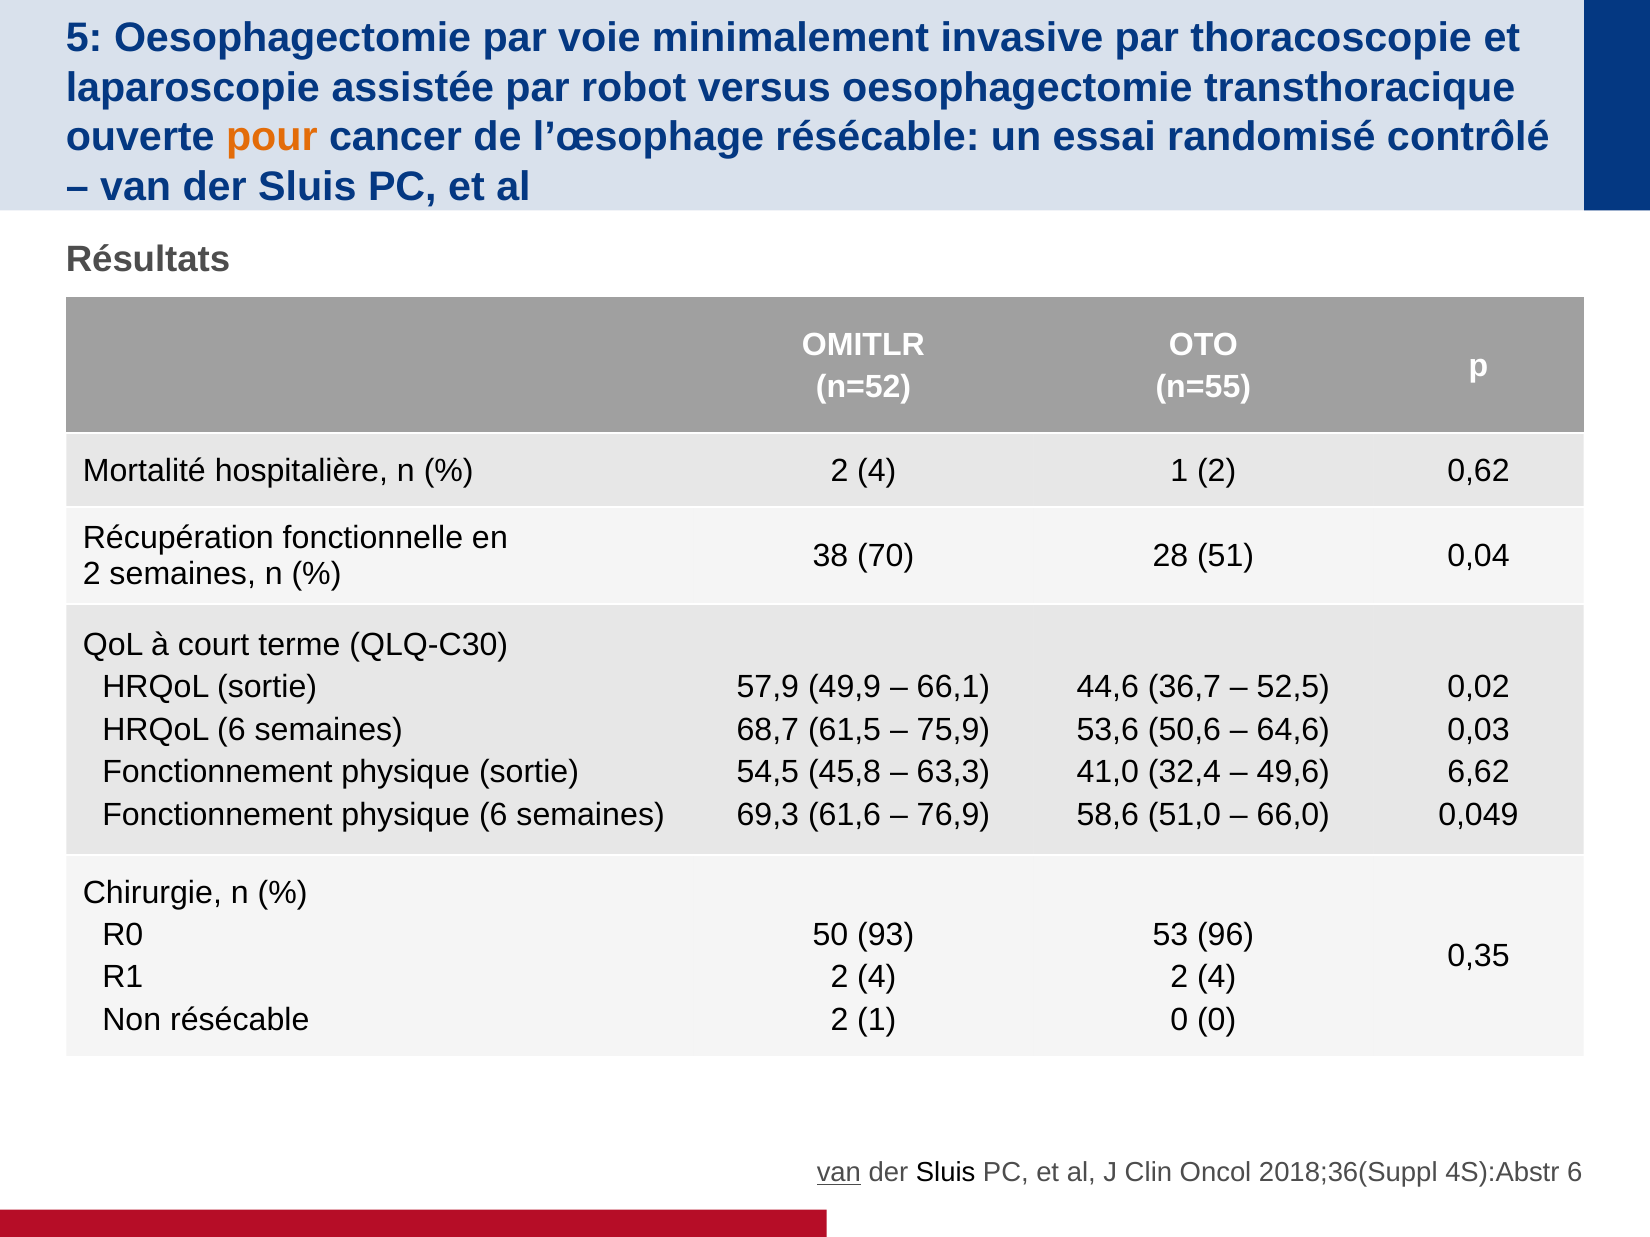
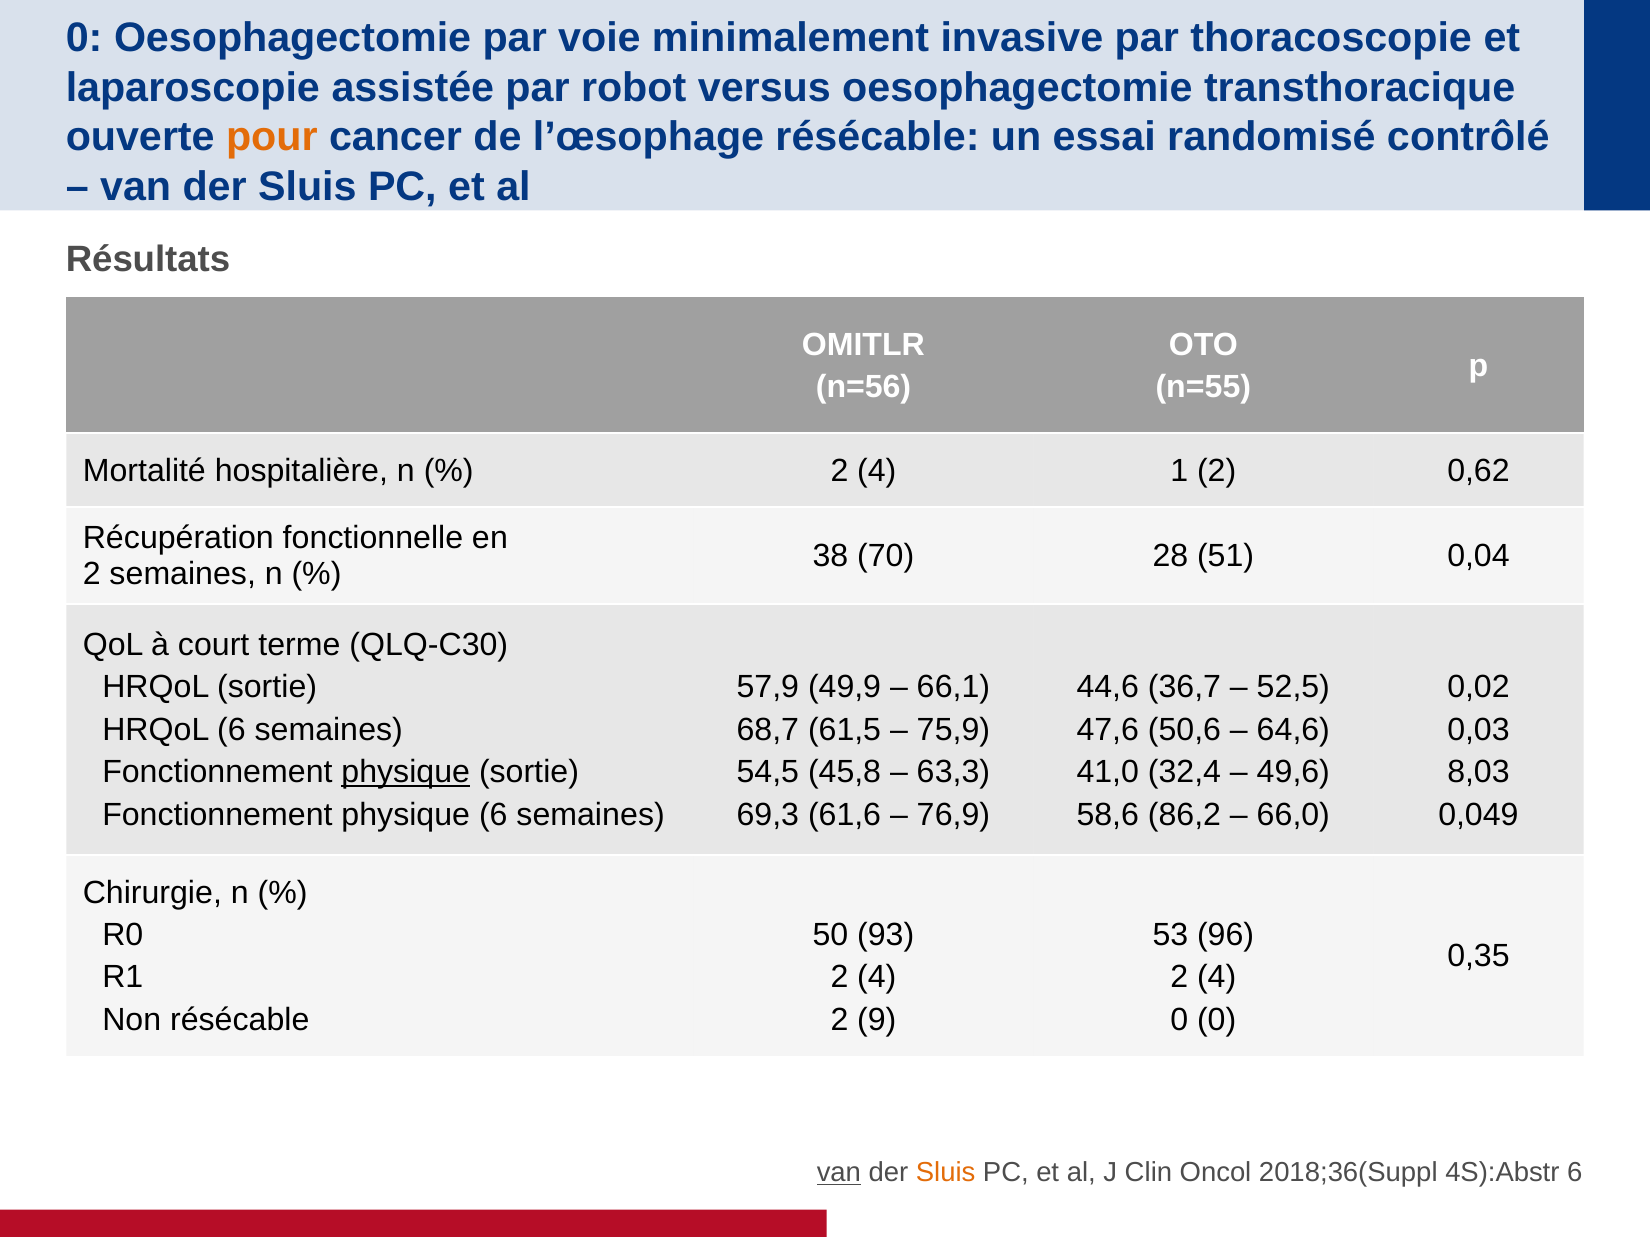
5: 5 -> 0 (84, 38)
n=52: n=52 -> n=56 (864, 387)
53,6: 53,6 -> 47,6 (1108, 730)
physique underline: none -> present (406, 773)
6,62: 6,62 -> 8,03 (1478, 773)
51,0: 51,0 -> 86,2 (1184, 815)
2 1: 1 -> 9 (877, 1020)
Sluis colour: black -> orange (946, 1173)
